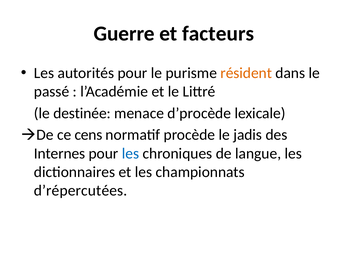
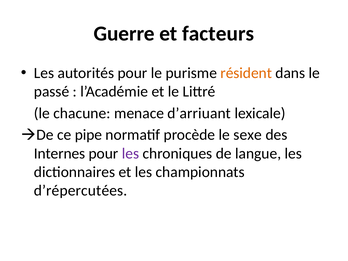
destinée: destinée -> chacune (82, 113)
d’procède: d’procède -> d’arriuant (199, 113)
cens: cens -> pipe (88, 135)
jadis: jadis -> sexe (248, 135)
les colour: blue -> purple (130, 153)
